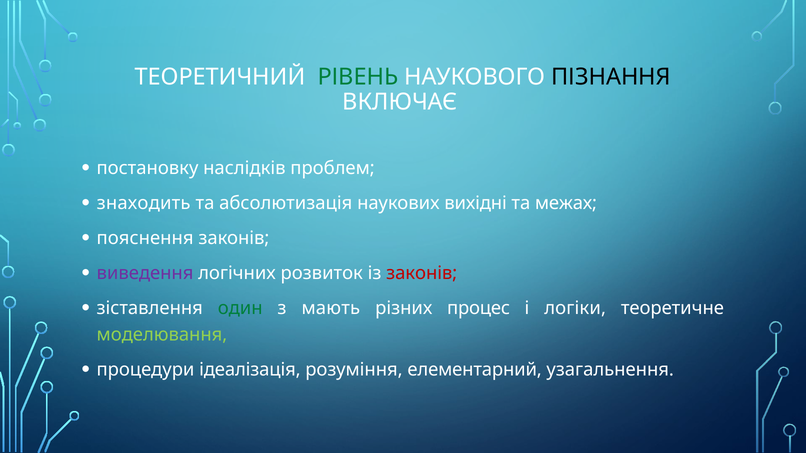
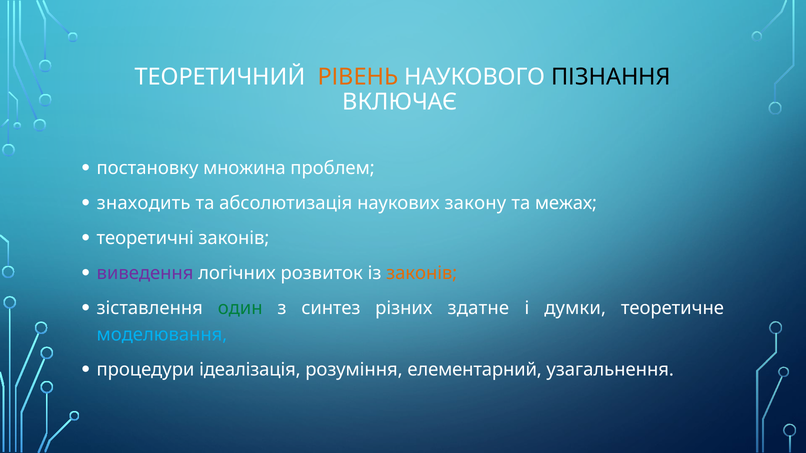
РІВЕНЬ colour: green -> orange (358, 77)
наслідків: наслідків -> множина (244, 169)
вихідні: вихідні -> закону (475, 204)
пояснення: пояснення -> теоретичні (145, 239)
законів colour: red -> orange (422, 273)
мають: мають -> синтез (331, 308)
процес: процес -> здатне (478, 308)
логіки: логіки -> думки (575, 308)
моделювання colour: light green -> light blue (162, 335)
